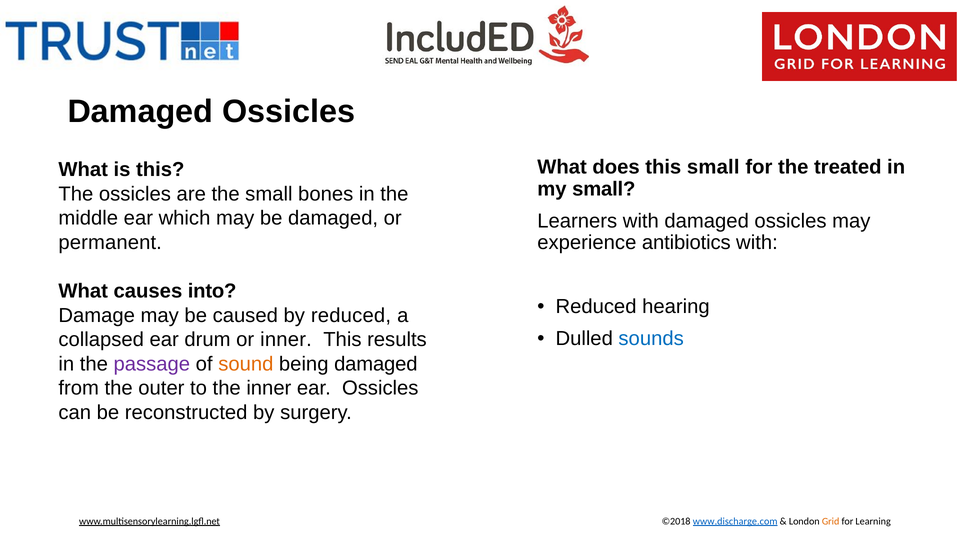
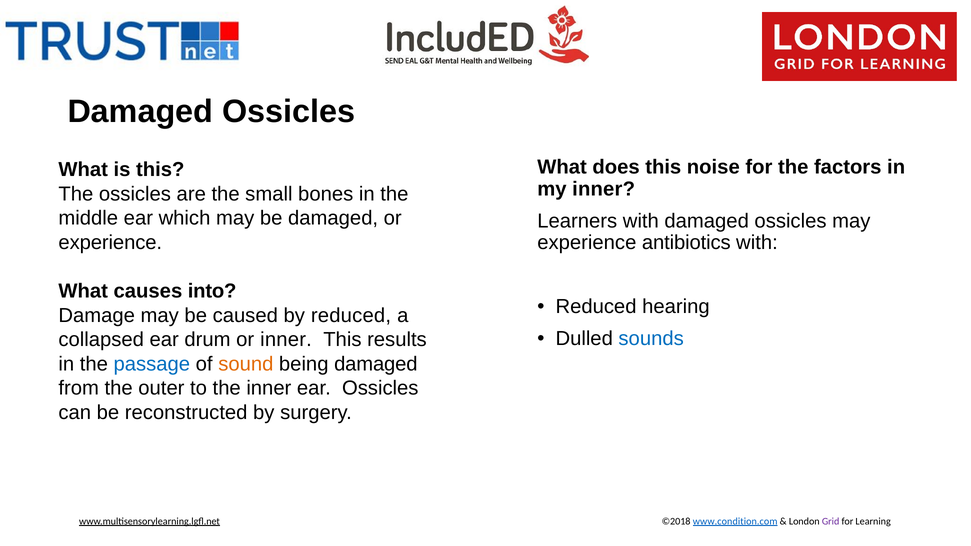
this small: small -> noise (713, 167)
treated: treated -> factors (848, 167)
my small: small -> inner (604, 189)
permanent: permanent -> experience (110, 243)
passage colour: purple -> blue (152, 364)
www.discharge.com: www.discharge.com -> www.condition.com (735, 521)
Grid colour: orange -> purple (831, 521)
